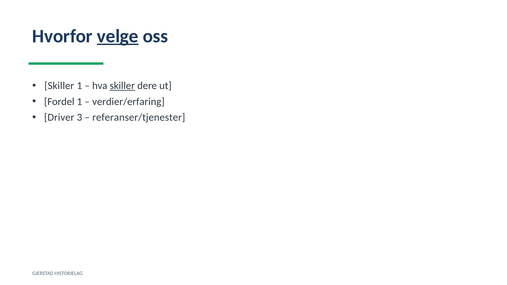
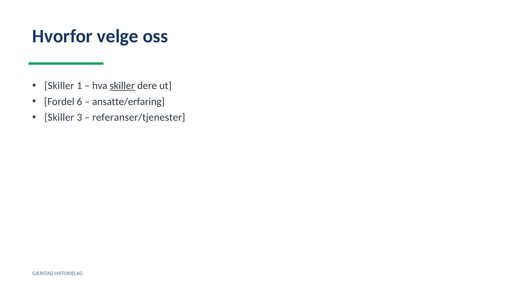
velge underline: present -> none (118, 36)
Fordel 1: 1 -> 6 (80, 102)
verdier/erfaring: verdier/erfaring -> ansatte/erfaring (128, 102)
Driver: Driver -> Skiller (59, 118)
